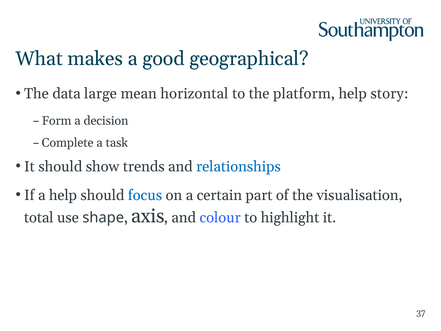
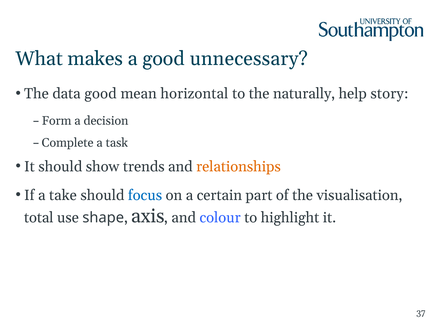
geographical: geographical -> unnecessary (249, 59)
data large: large -> good (101, 94)
platform: platform -> naturally (304, 94)
relationships colour: blue -> orange (239, 166)
a help: help -> take (63, 195)
